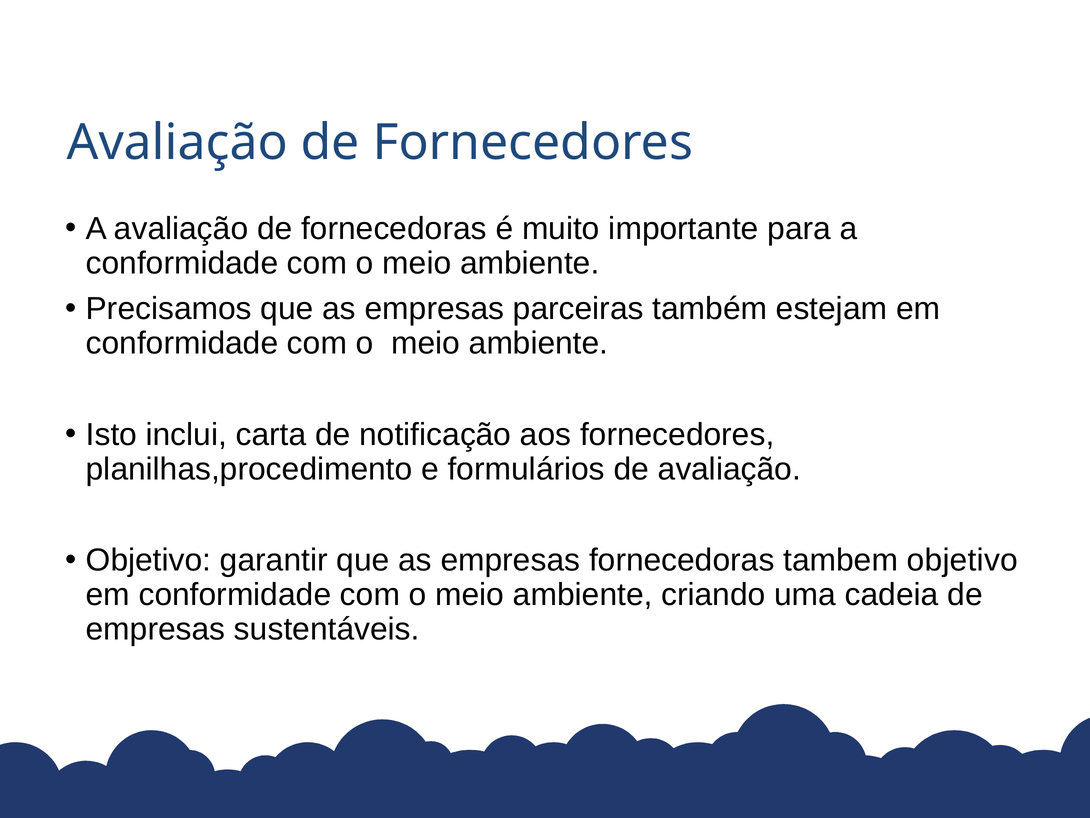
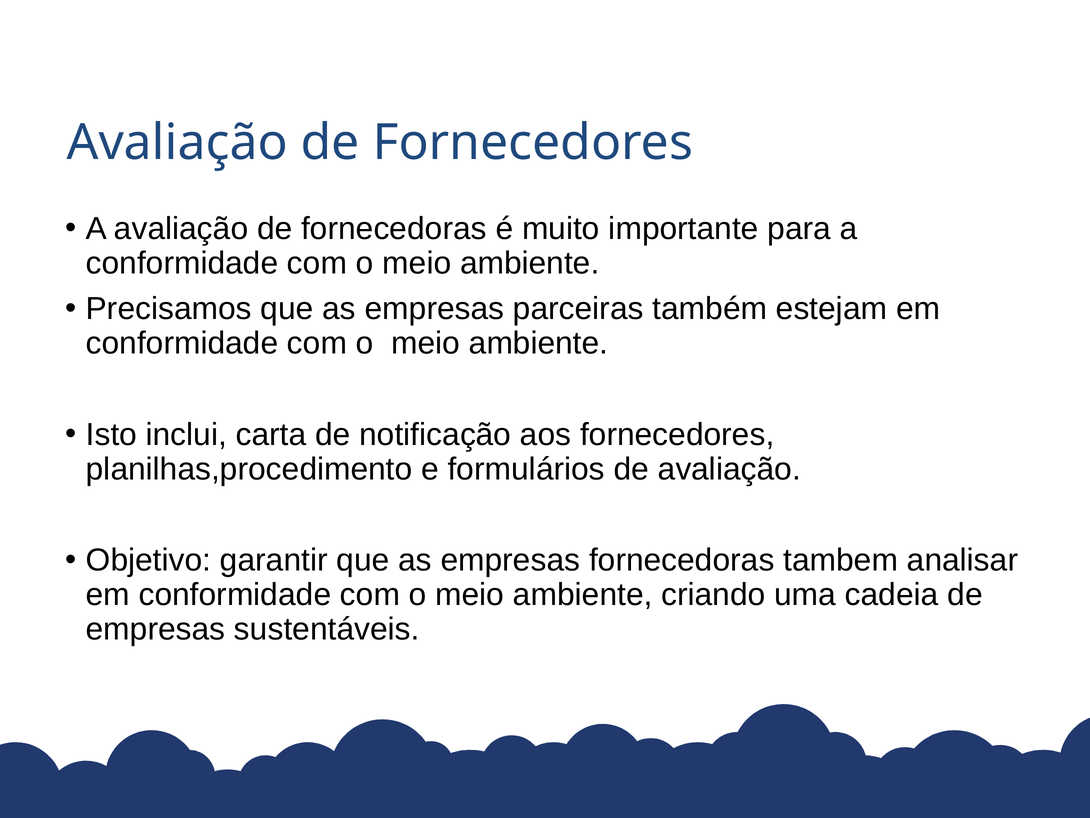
tambem objetivo: objetivo -> analisar (962, 560)
